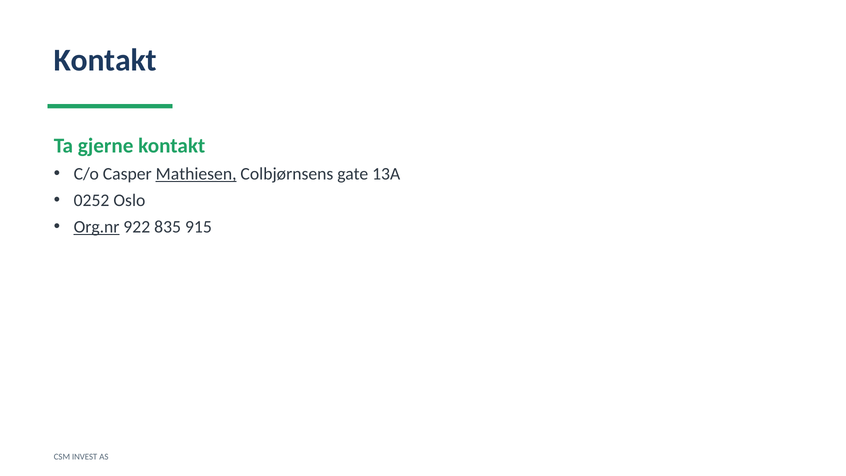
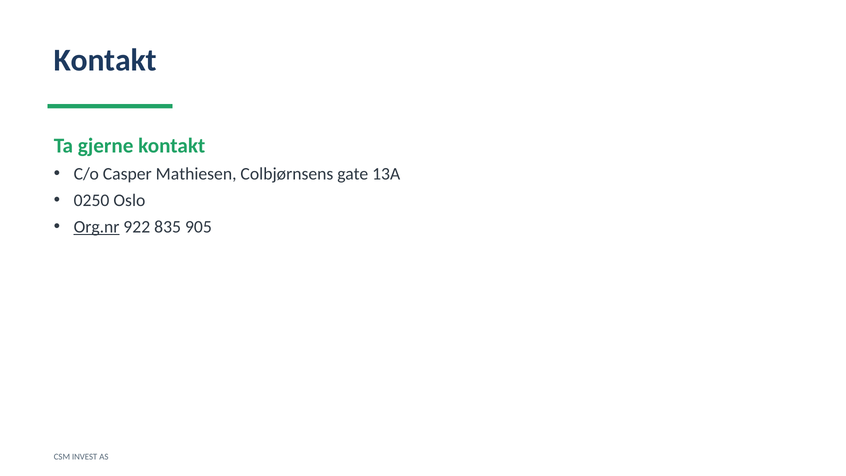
Mathiesen underline: present -> none (196, 174)
0252: 0252 -> 0250 (92, 200)
915: 915 -> 905 (198, 227)
